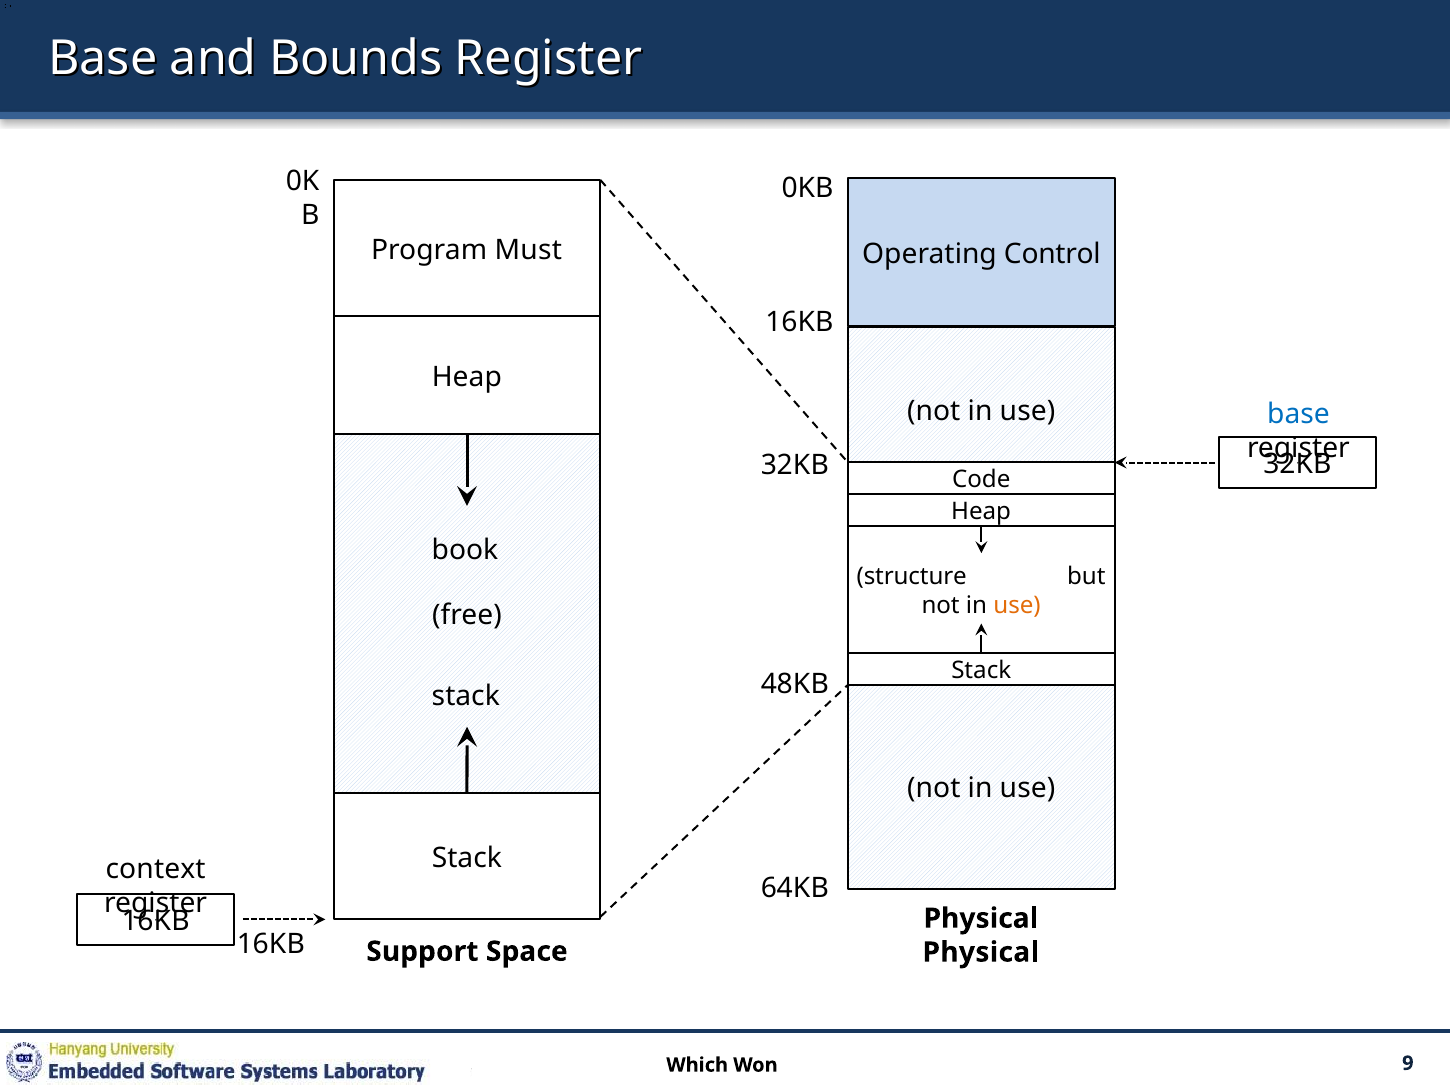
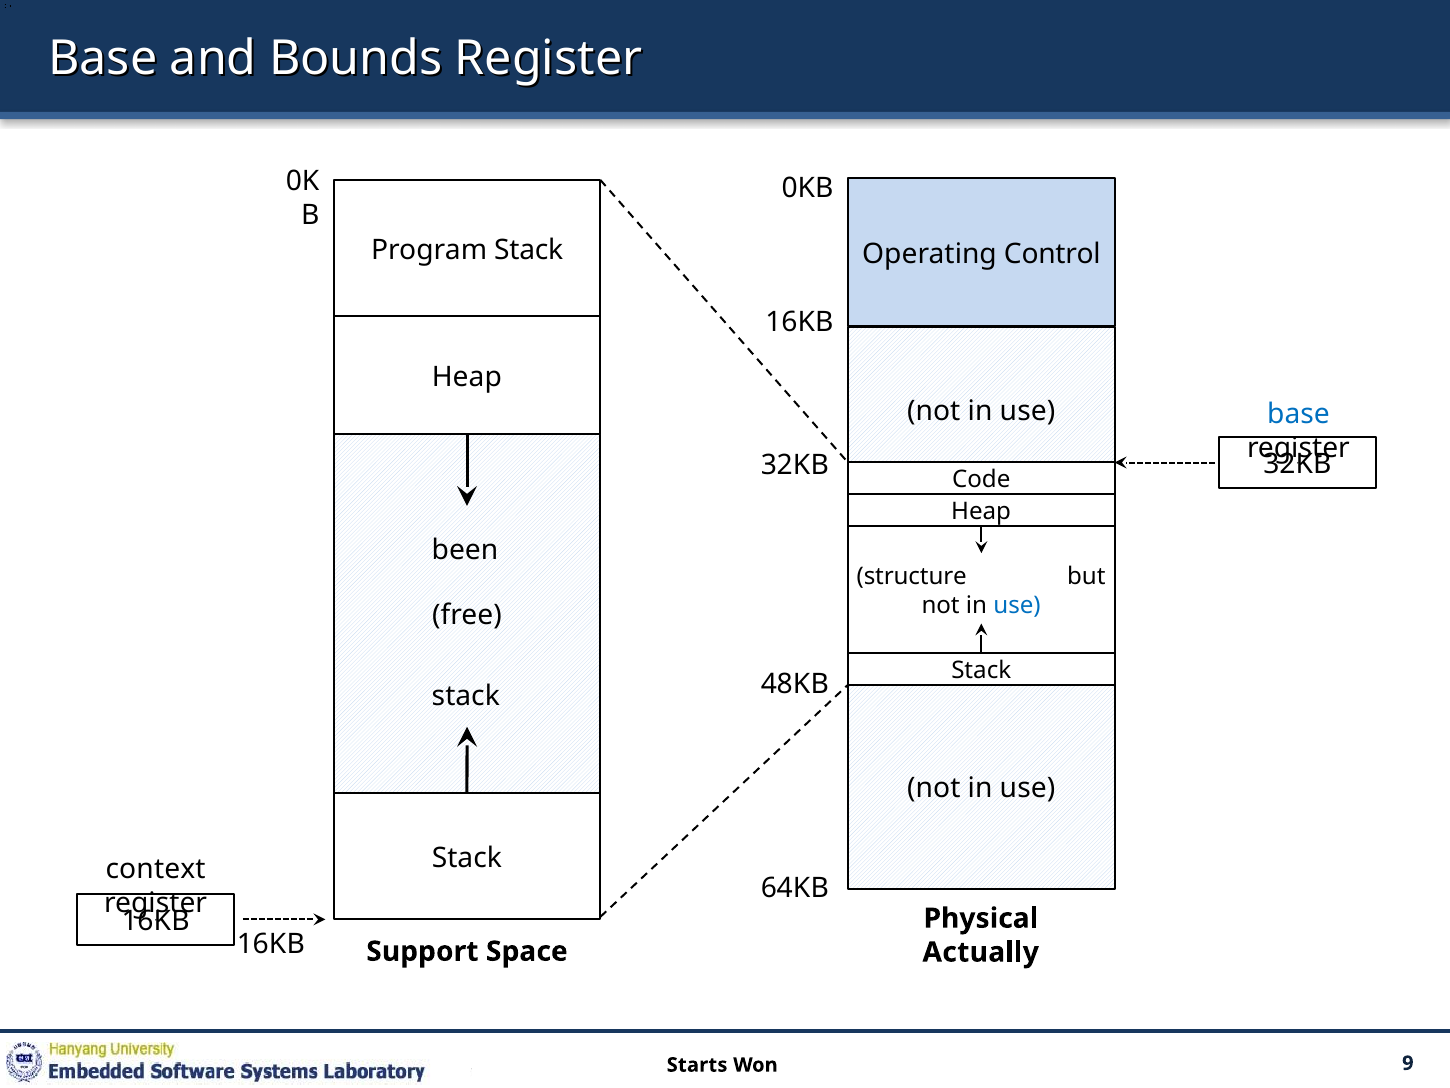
Must: Must -> Stack (529, 250)
book: book -> been (465, 550)
use colour: orange -> blue (1017, 605)
Physical: Physical -> Actually (981, 952)
Which: Which -> Starts (697, 1065)
